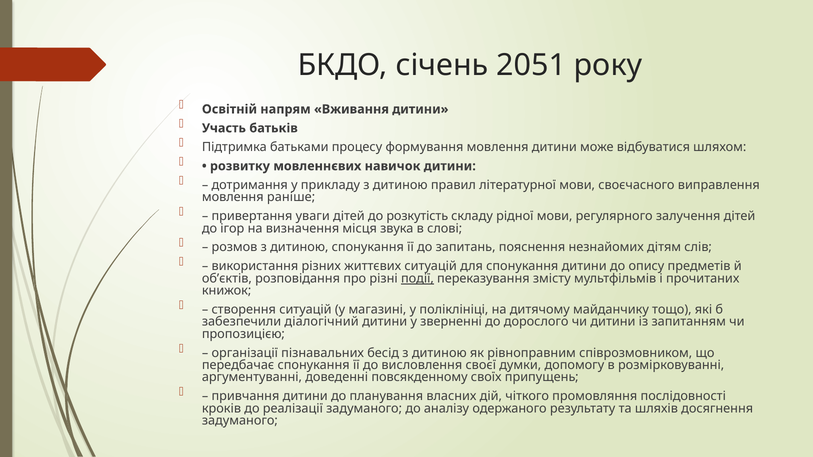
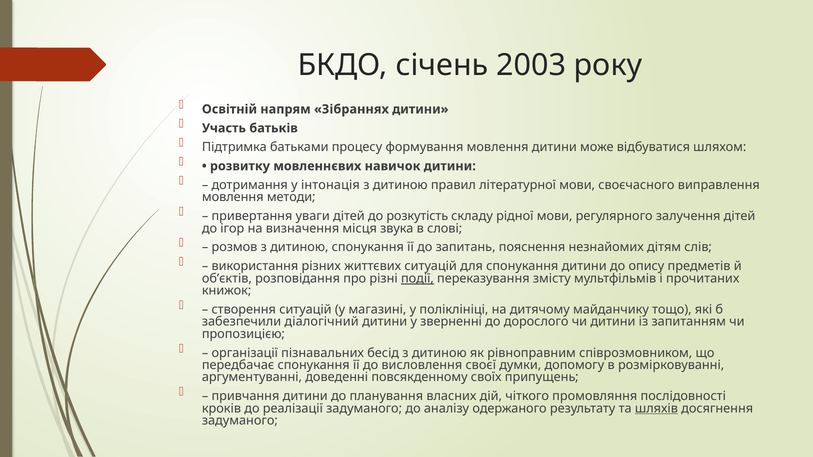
2051: 2051 -> 2003 (531, 65)
Вживання: Вживання -> Зібраннях (351, 109)
прикладу: прикладу -> інтонація (330, 185)
раніше: раніше -> методи (291, 197)
шляхів underline: none -> present (656, 409)
